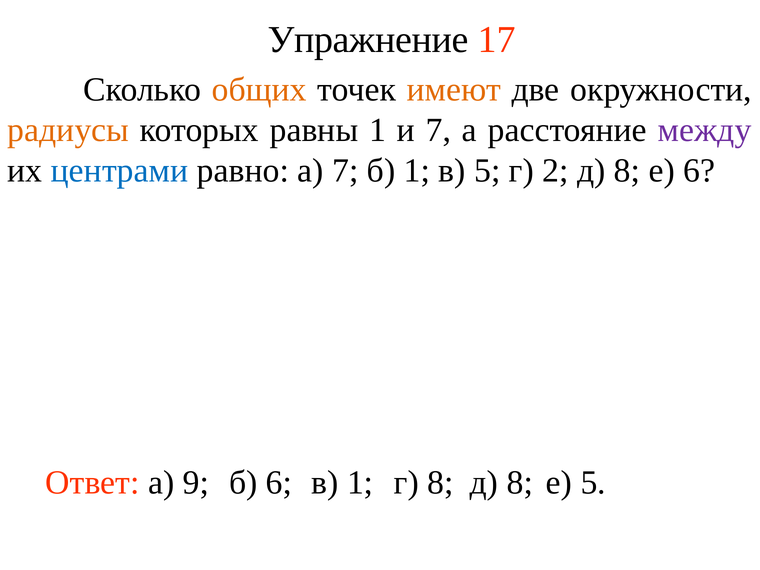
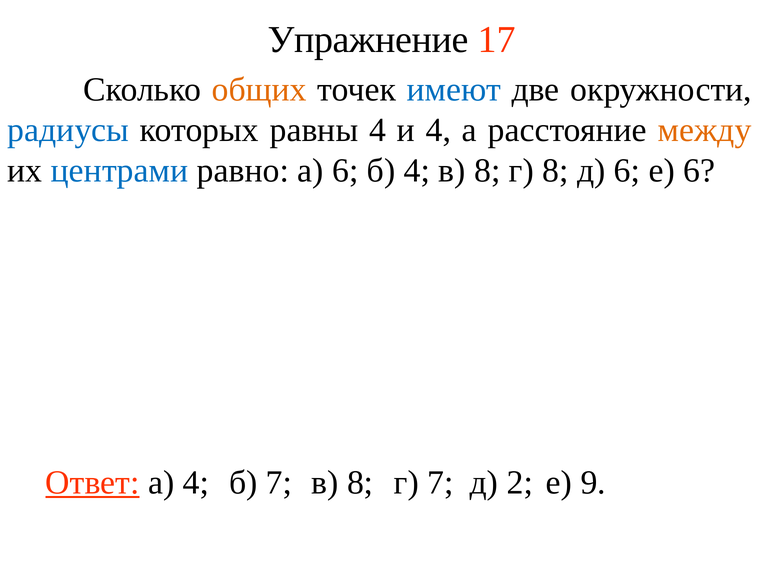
имеют colour: orange -> blue (454, 90)
радиусы colour: orange -> blue (68, 130)
равны 1: 1 -> 4 (378, 130)
и 7: 7 -> 4 (438, 130)
между colour: purple -> orange (705, 130)
а 7: 7 -> 6 (345, 171)
б 1: 1 -> 4 (417, 171)
5: 5 -> 8 (487, 171)
г 2: 2 -> 8 (555, 171)
8: 8 -> 6 (627, 171)
Ответ underline: none -> present (92, 482)
а 9: 9 -> 4 (196, 482)
б 6: 6 -> 7 (279, 482)
1: 1 -> 8 (360, 482)
г 8: 8 -> 7 (440, 482)
8: 8 -> 2 (520, 482)
е 5: 5 -> 9 (593, 482)
